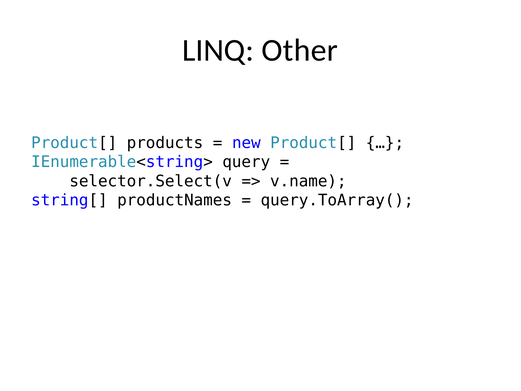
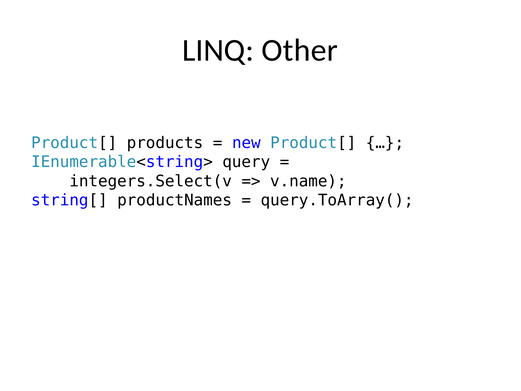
selector.Select(v: selector.Select(v -> integers.Select(v (151, 181)
